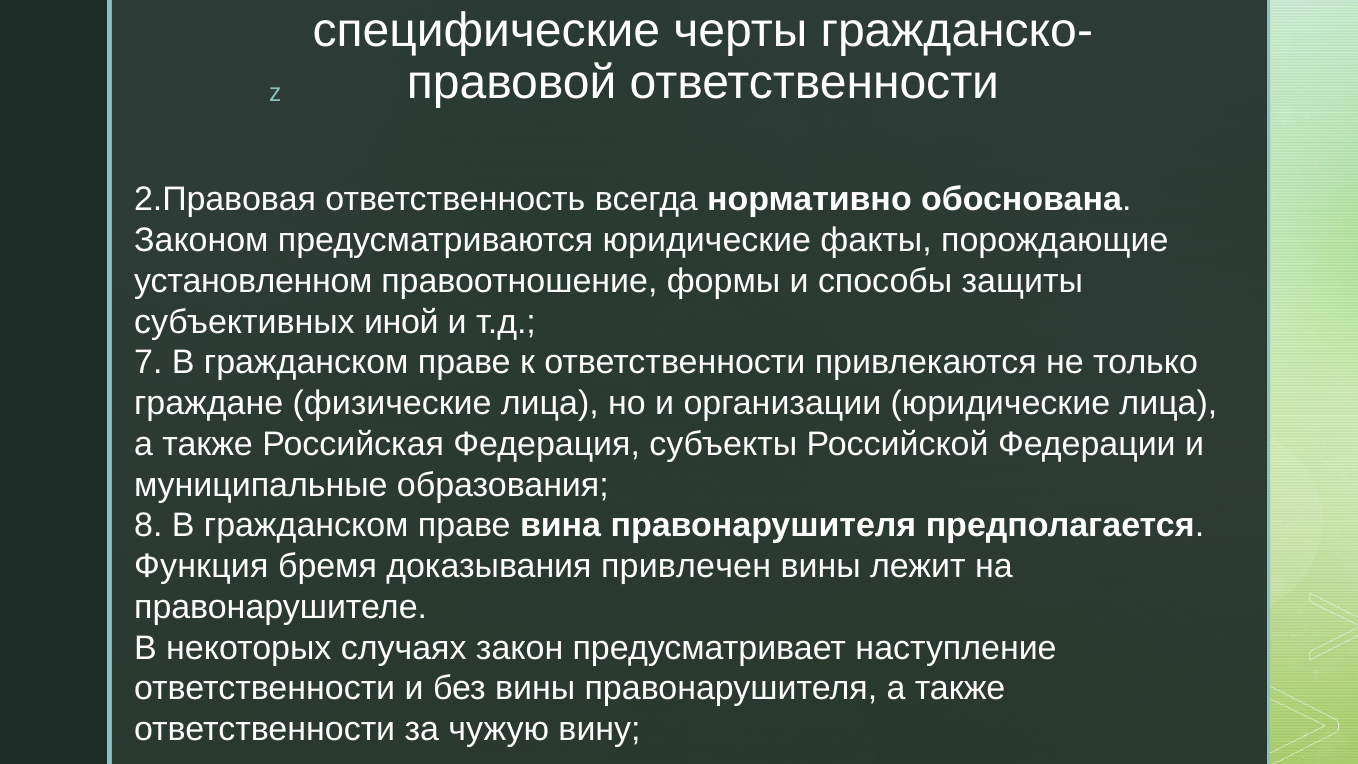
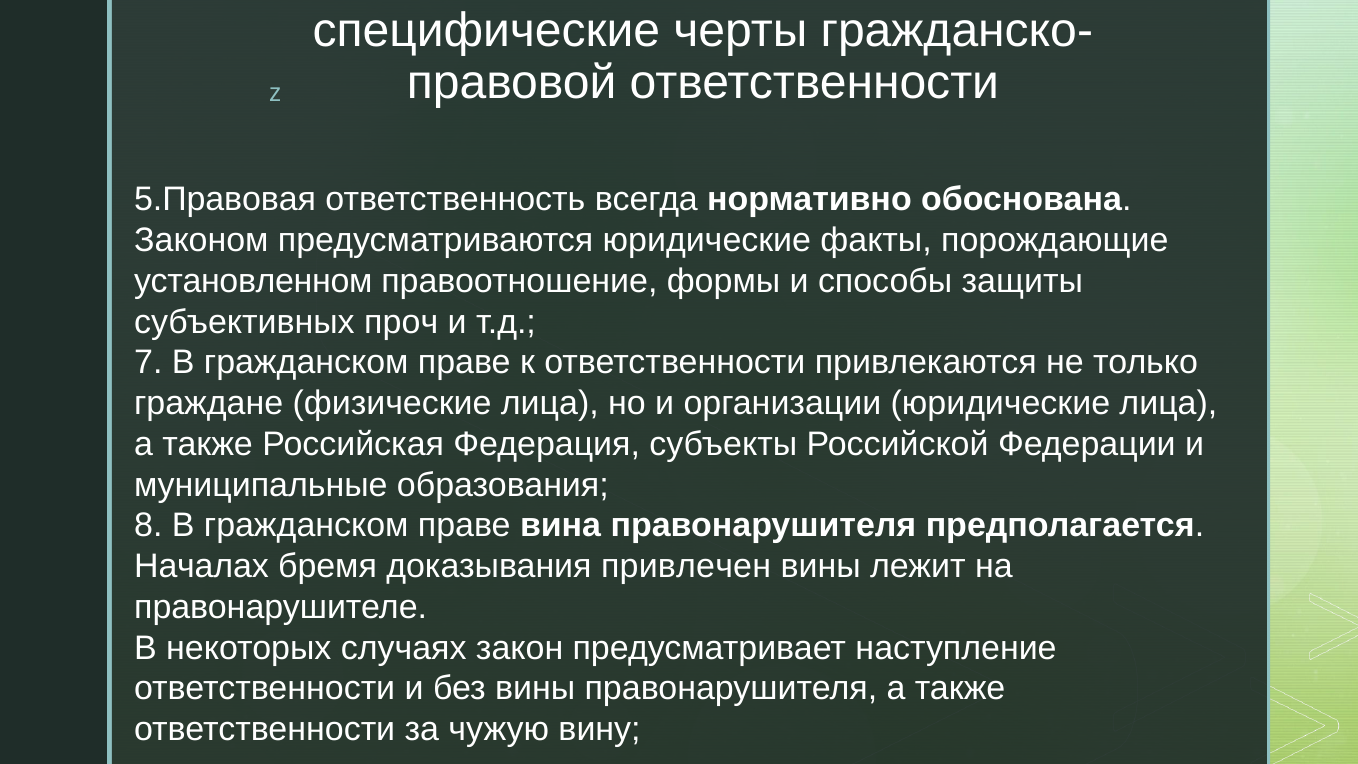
2.Правовая: 2.Правовая -> 5.Правовая (225, 200)
иной: иной -> проч (401, 322)
Функция: Функция -> Началах (201, 566)
